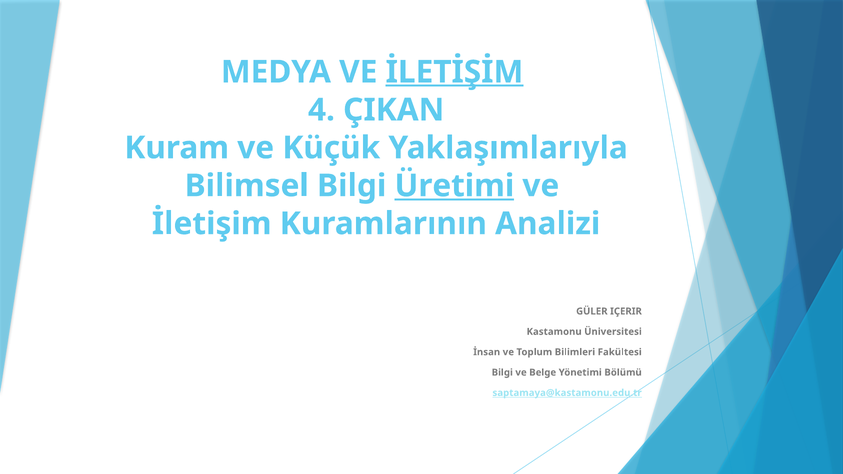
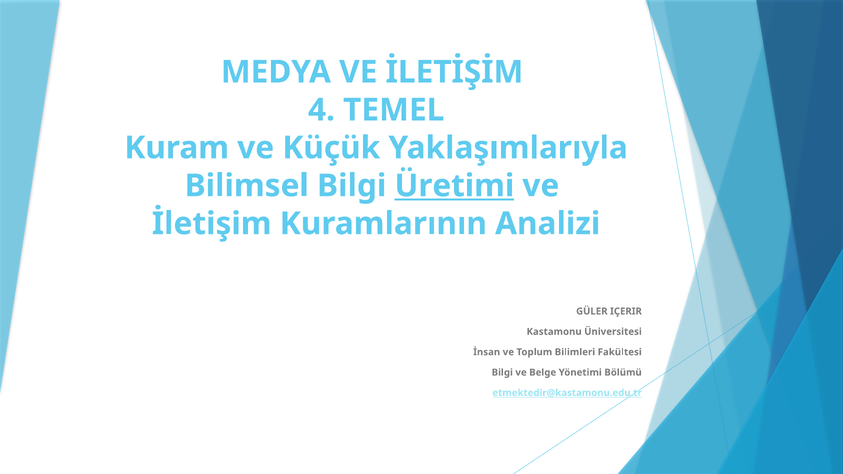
İLETİŞİM underline: present -> none (454, 72)
ÇIKAN: ÇIKAN -> TEMEL (394, 110)
saptamaya@kastamonu.edu.tr: saptamaya@kastamonu.edu.tr -> etmektedir@kastamonu.edu.tr (567, 393)
